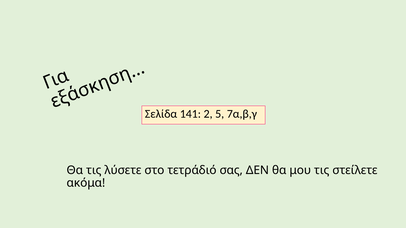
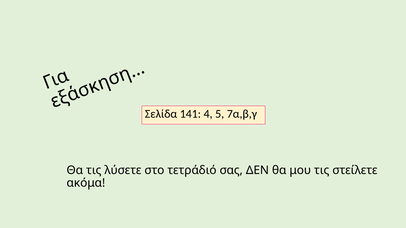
2: 2 -> 4 (208, 114)
